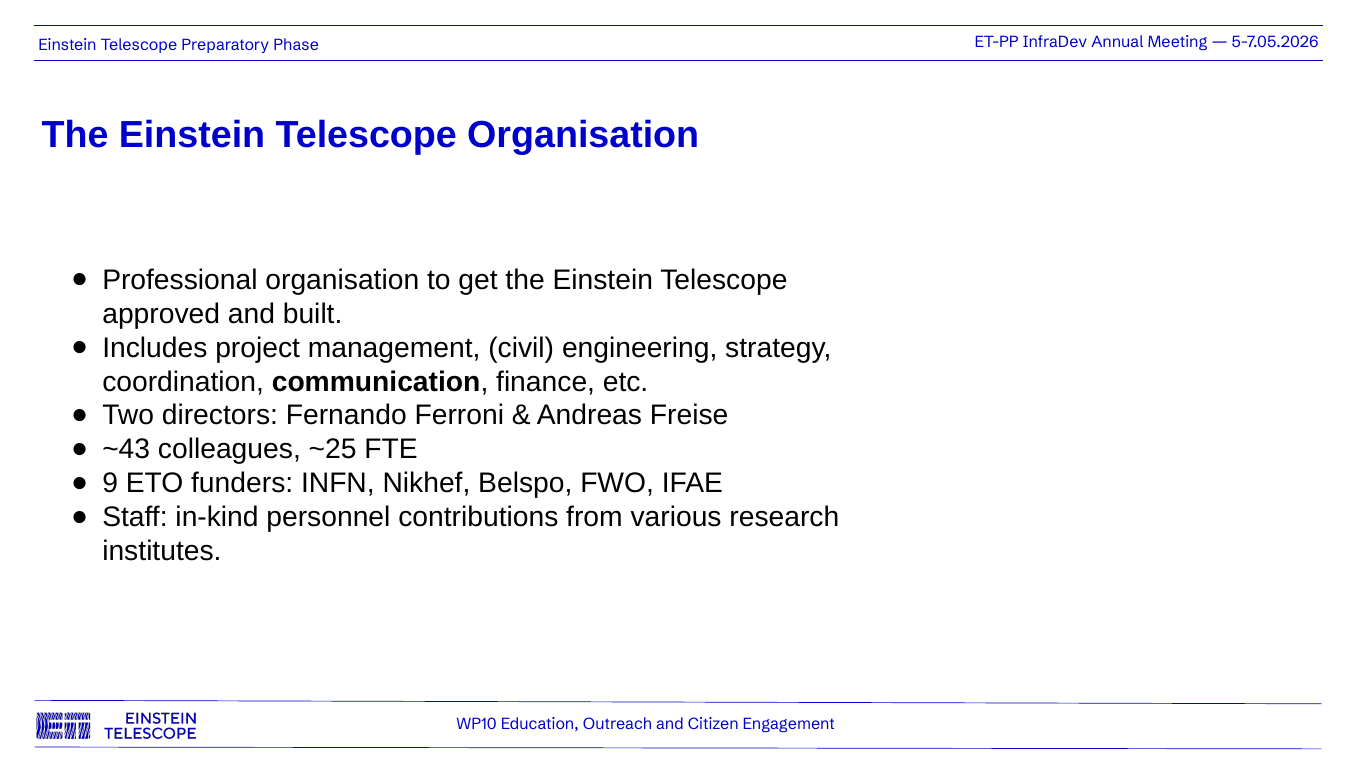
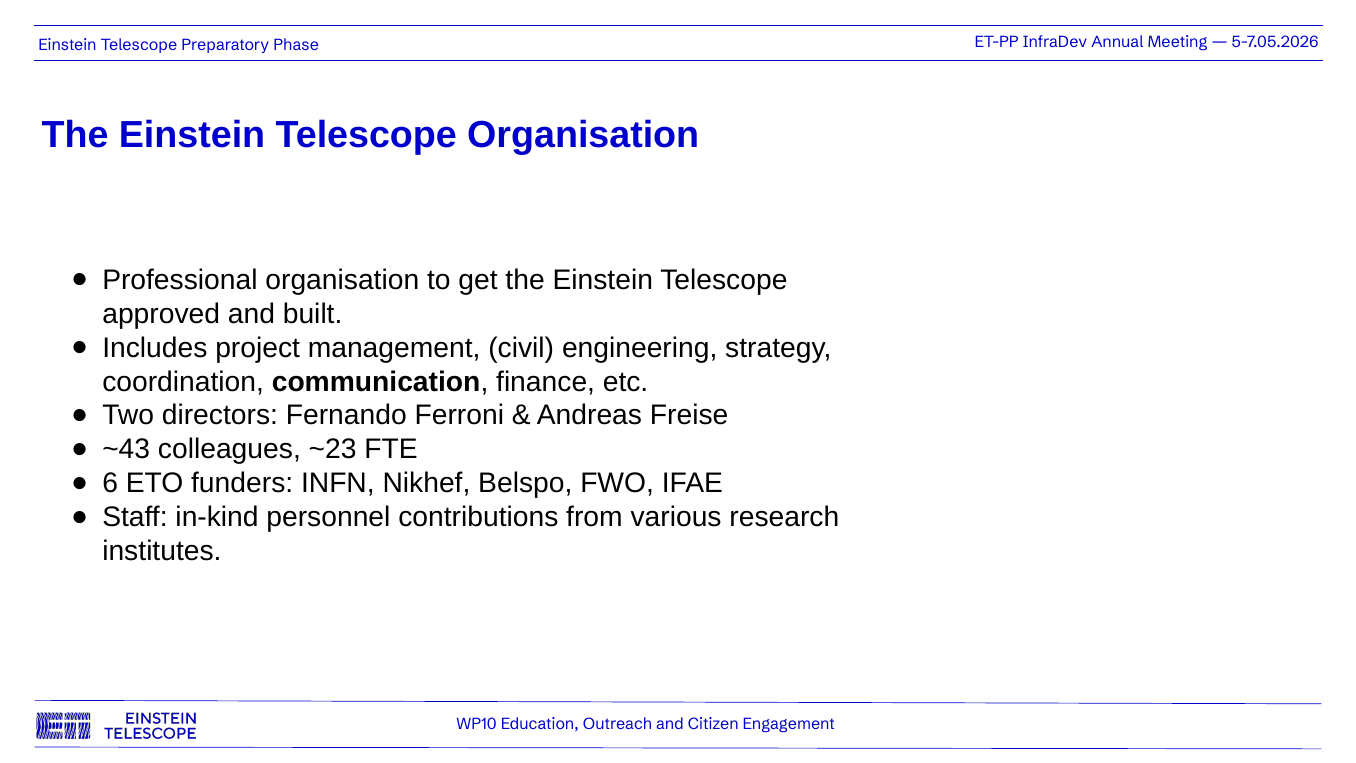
~25: ~25 -> ~23 (333, 449)
9: 9 -> 6 (110, 483)
